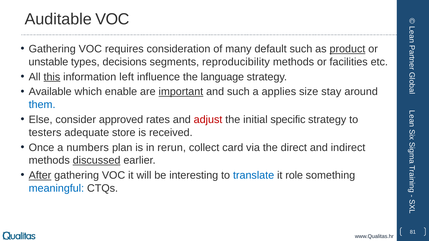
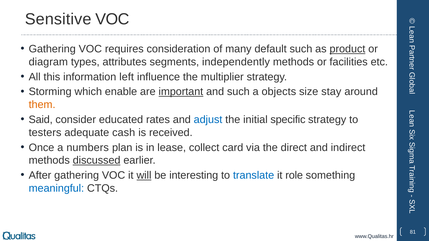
Auditable: Auditable -> Sensitive (58, 19)
unstable: unstable -> diagram (48, 62)
decisions: decisions -> attributes (125, 62)
reproducibility: reproducibility -> independently (236, 62)
this underline: present -> none (52, 77)
language: language -> multiplier (222, 77)
Available: Available -> Storming (50, 92)
applies: applies -> objects (279, 92)
them colour: blue -> orange (42, 105)
Else: Else -> Said (41, 120)
approved: approved -> educated (121, 120)
adjust colour: red -> blue (208, 120)
store: store -> cash (124, 133)
rerun: rerun -> lease (172, 148)
After underline: present -> none (40, 176)
will underline: none -> present (144, 176)
